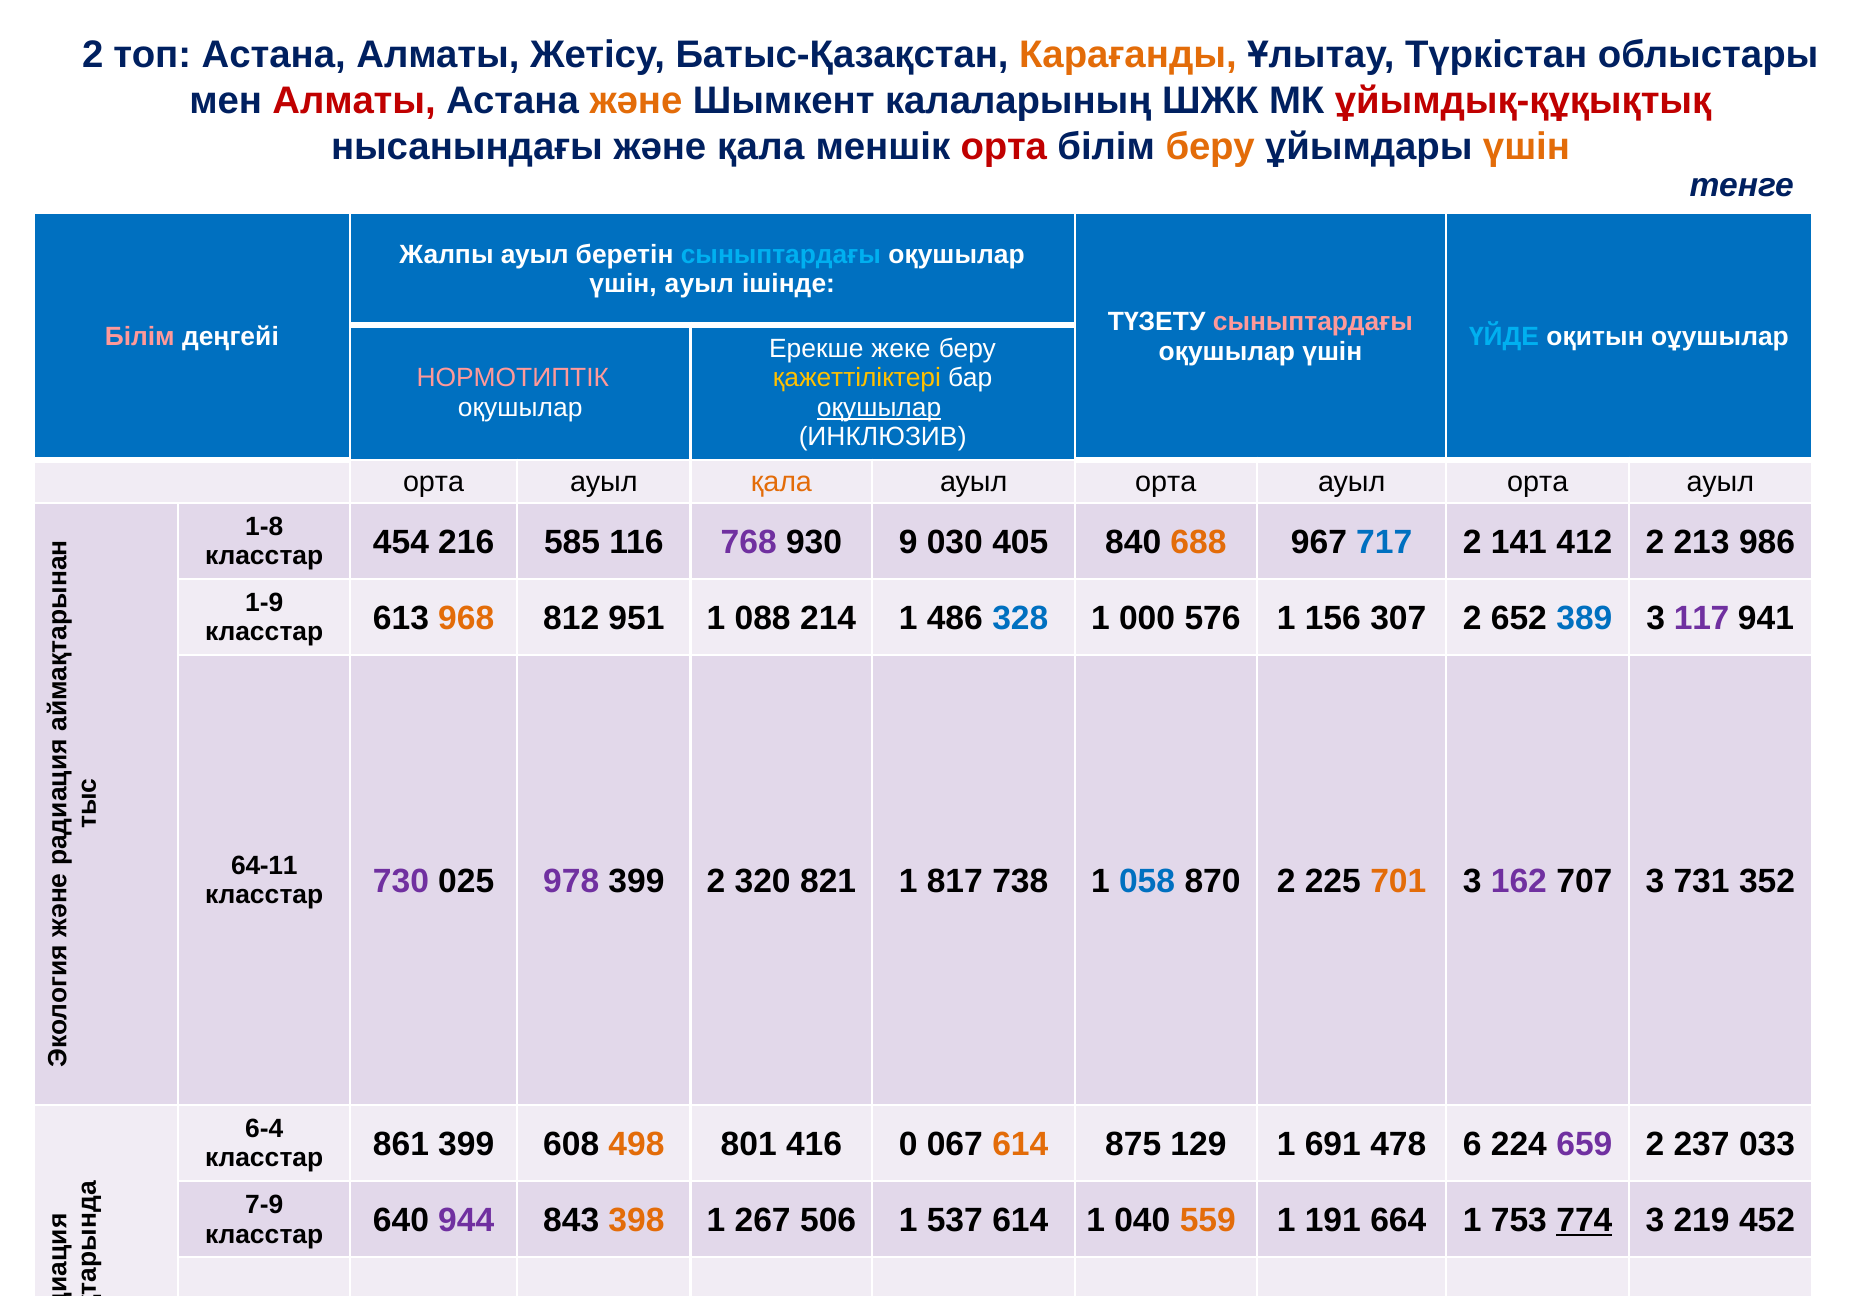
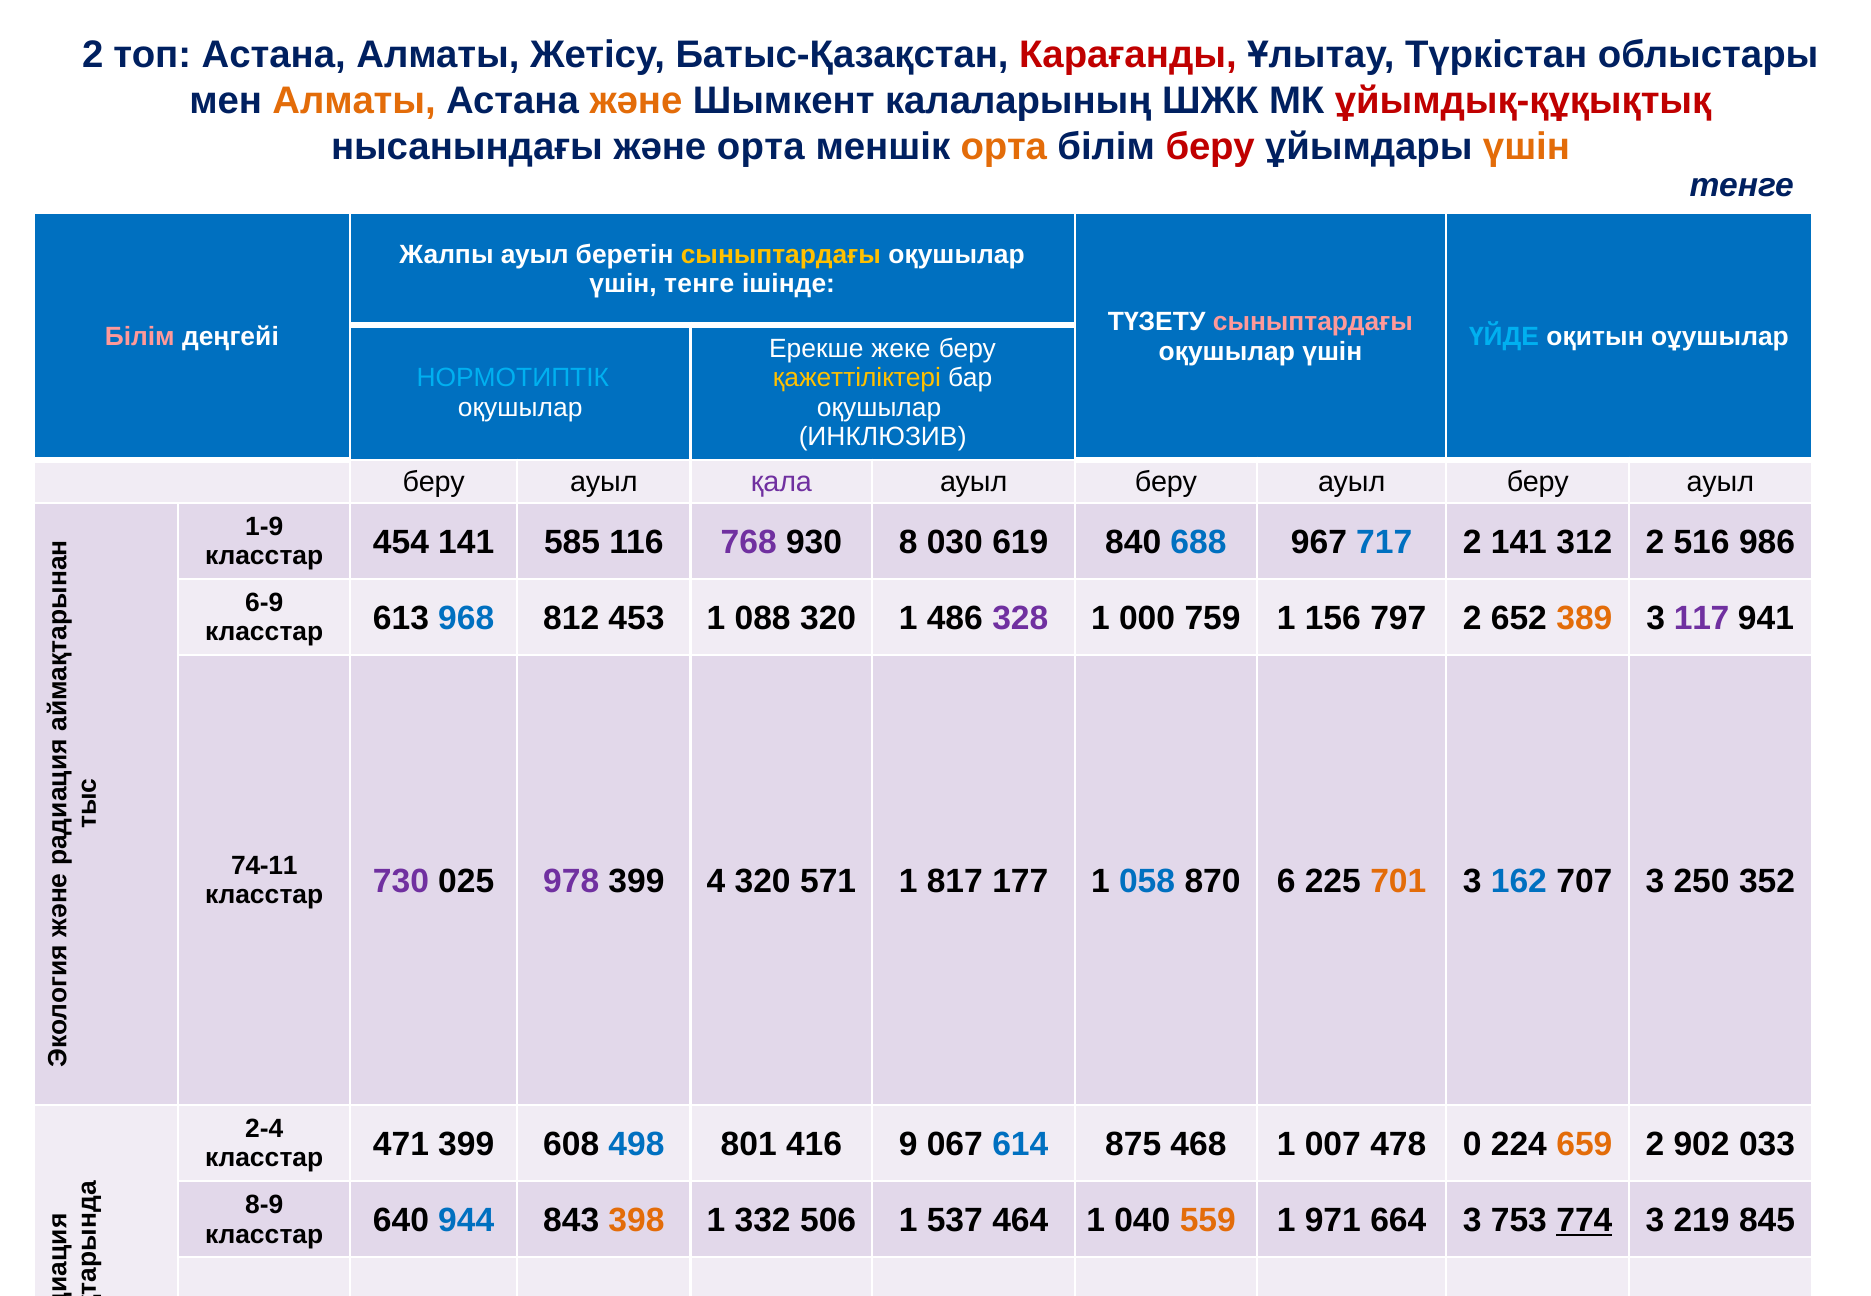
Карағанды colour: orange -> red (1128, 55)
Алматы colour: red -> orange (354, 101)
және қала: қала -> орта (761, 147)
орта colour: red -> orange (1004, 147)
беру colour: orange -> red (1210, 147)
сыныптардағы colour: light blue -> yellow (781, 254)
үшін ауыл: ауыл -> тенге (699, 284)
НОРМОТИПТІК colour: pink -> light blue (513, 378)
оқушылар underline: present -> none (879, 407)
орта: орта -> беру (434, 482)
қала colour: orange -> purple (781, 482)
орта: орта -> беру (1166, 482)
орта: орта -> беру (1538, 482)
1-8: 1-8 -> 1-9 (264, 526)
454 216: 216 -> 141 (466, 542)
9: 9 -> 8 (908, 542)
405: 405 -> 619 (1020, 542)
688 colour: orange -> blue (1198, 542)
412: 412 -> 312 (1584, 542)
213: 213 -> 516 (1702, 542)
1-9: 1-9 -> 6-9 (264, 602)
968 colour: orange -> blue (466, 618)
951: 951 -> 453 (636, 618)
088 214: 214 -> 320 (828, 618)
328 colour: blue -> purple (1020, 618)
576: 576 -> 759 (1213, 618)
156 307: 307 -> 797 (1398, 618)
389 colour: blue -> orange (1584, 618)
64-11: 64-11 -> 74-11 (264, 865)
399 2: 2 -> 4 (716, 881)
320 821: 821 -> 571 (828, 881)
738: 738 -> 177 (1020, 881)
870 2: 2 -> 6 (1286, 881)
162 colour: purple -> blue (1519, 881)
731: 731 -> 250 (1702, 881)
6-4: 6-4 -> 2-4 (264, 1128)
861: 861 -> 471 (401, 1144)
498 colour: orange -> blue (636, 1144)
0: 0 -> 9 (908, 1144)
614 colour: orange -> blue (1020, 1144)
129: 129 -> 468 (1198, 1144)
691: 691 -> 007 (1333, 1144)
6: 6 -> 0 (1472, 1144)
659 colour: purple -> orange (1584, 1144)
237: 237 -> 902 (1702, 1144)
7-9: 7-9 -> 8-9 (264, 1204)
944 colour: purple -> blue (466, 1220)
1 267: 267 -> 332 (763, 1220)
537 614: 614 -> 464 (1020, 1220)
191: 191 -> 971 (1333, 1220)
664 1: 1 -> 3 (1472, 1220)
452: 452 -> 845 (1767, 1220)
